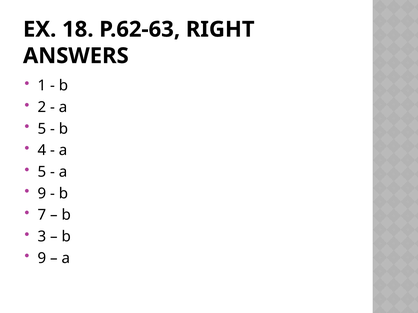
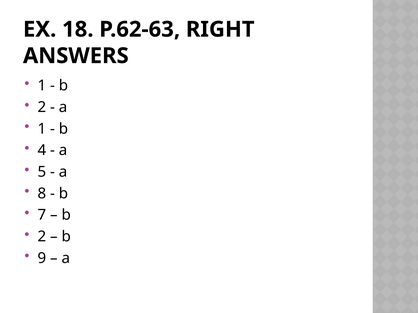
5: 5 -> 1 (42, 129)
9: 9 -> 8 (42, 194)
3: 3 -> 2 (42, 237)
